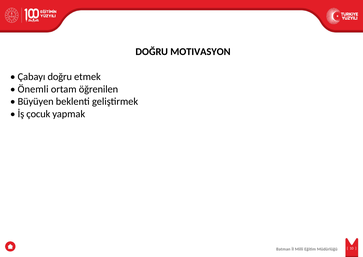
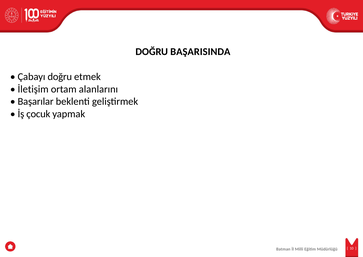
MOTIVASYON: MOTIVASYON -> BAŞARISINDA (200, 52)
Önemli: Önemli -> İletişim (33, 89)
öğrenilen: öğrenilen -> alanlarını (98, 89)
Büyüyen: Büyüyen -> Başarılar (36, 101)
